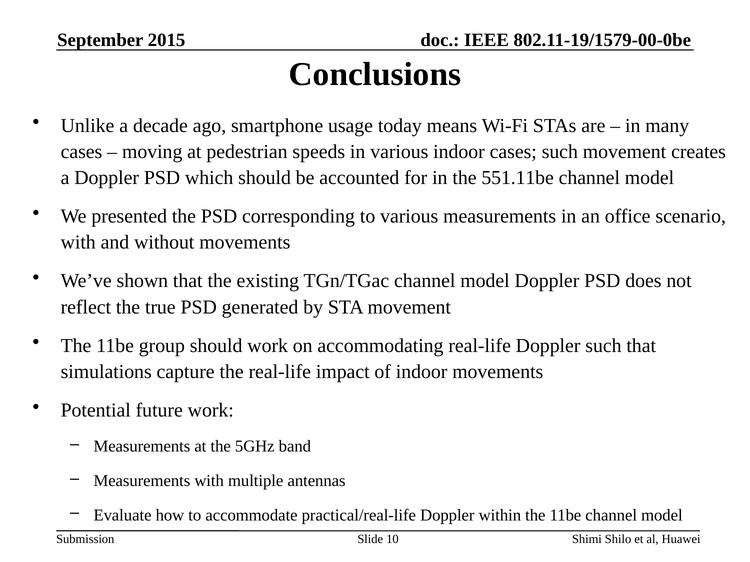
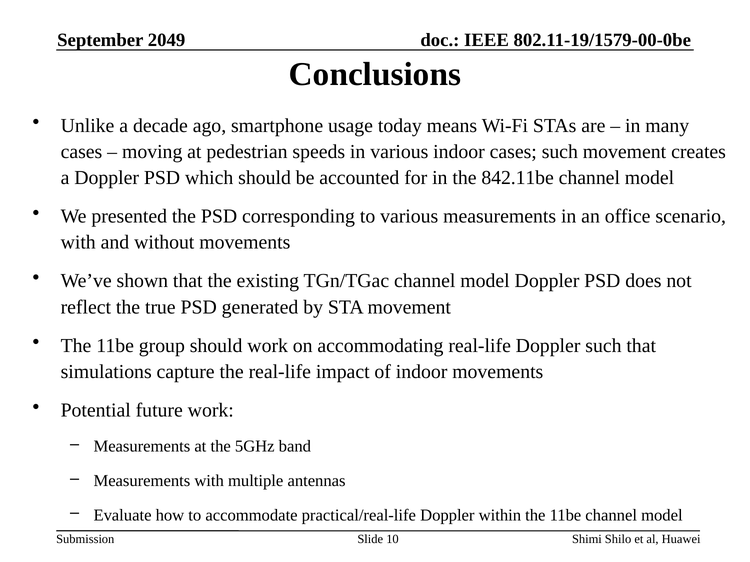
2015: 2015 -> 2049 (167, 40)
551.11be: 551.11be -> 842.11be (518, 178)
